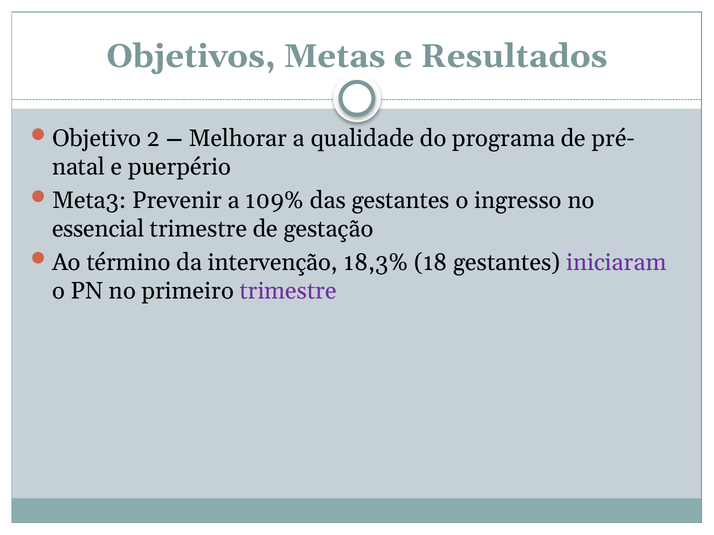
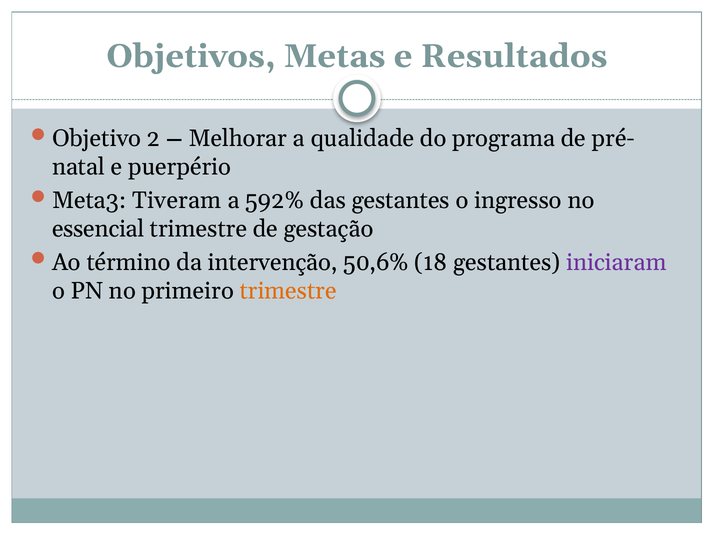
Prevenir: Prevenir -> Tiveram (177, 201)
109%: 109% -> 592% (275, 201)
18,3%: 18,3% -> 50,6% (376, 262)
trimestre colour: purple -> orange (288, 291)
